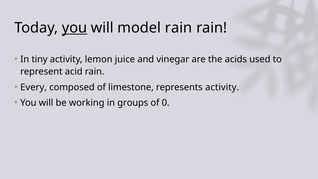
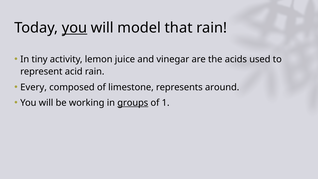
model rain: rain -> that (179, 28)
represents activity: activity -> around (222, 87)
groups underline: none -> present (133, 103)
0: 0 -> 1 (166, 103)
